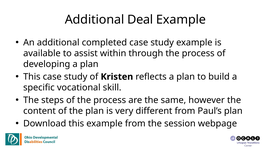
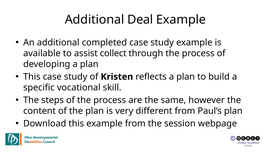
within: within -> collect (113, 53)
